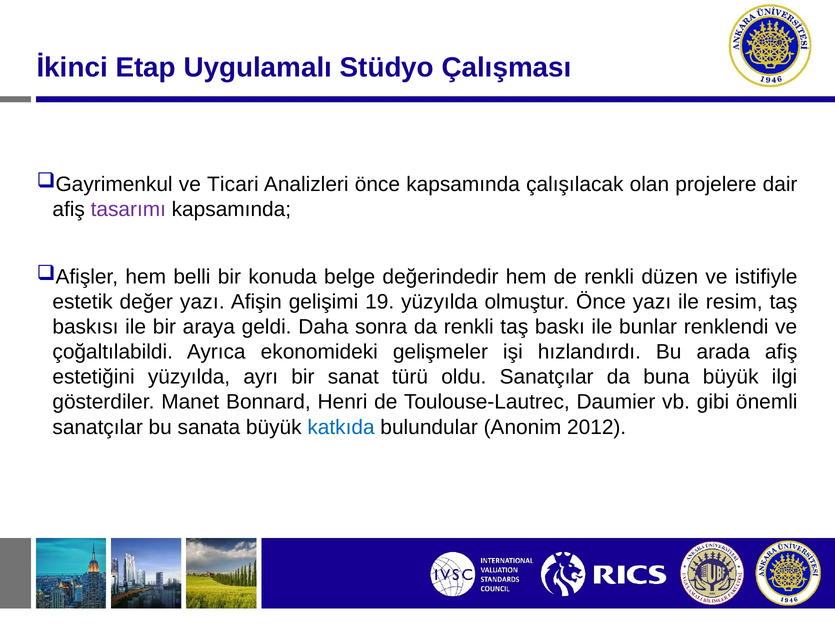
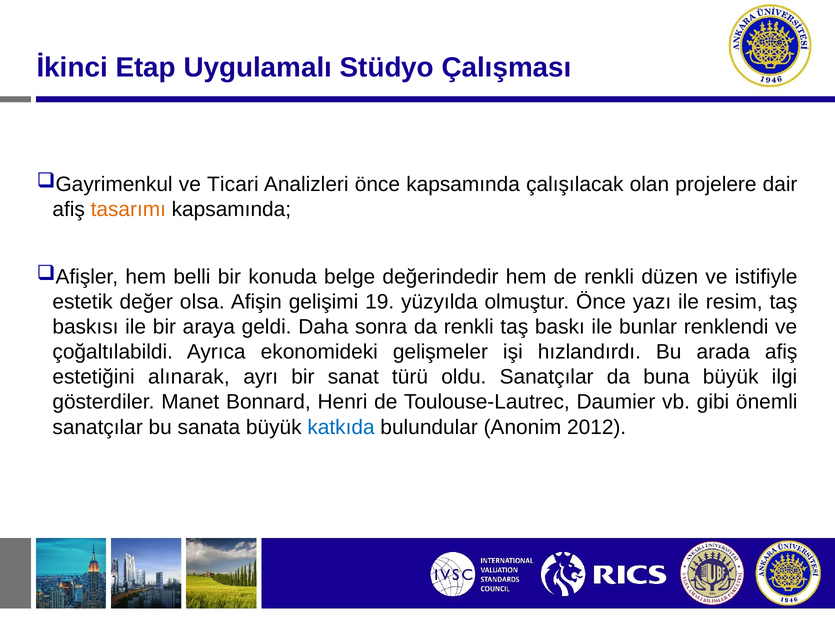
tasarımı colour: purple -> orange (128, 209)
değer yazı: yazı -> olsa (202, 302)
estetiğini yüzyılda: yüzyılda -> alınarak (189, 377)
